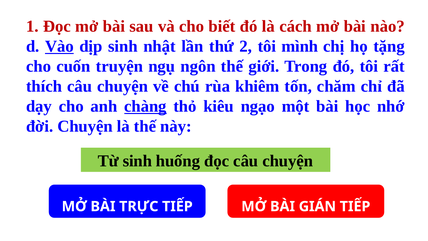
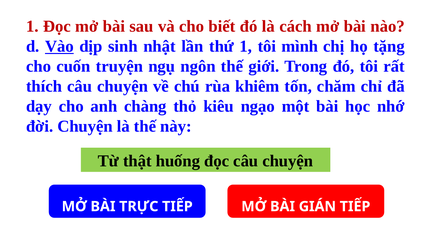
thứ 2: 2 -> 1 (246, 46)
chàng underline: present -> none (145, 106)
Từ sinh: sinh -> thật (137, 161)
